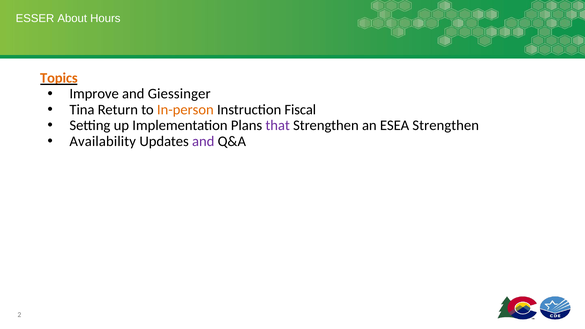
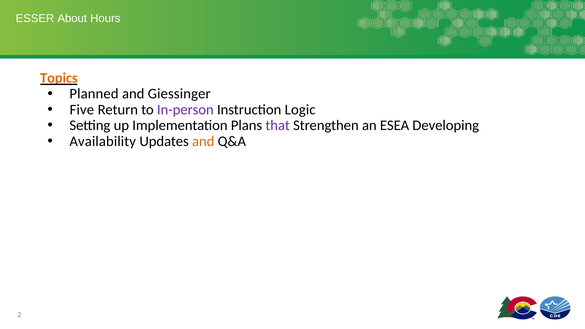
Improve: Improve -> Planned (94, 94)
Tina: Tina -> Five (82, 110)
In-person colour: orange -> purple (185, 110)
Fiscal: Fiscal -> Logic (300, 110)
ESEA Strengthen: Strengthen -> Developing (446, 125)
and colour: purple -> orange (203, 141)
